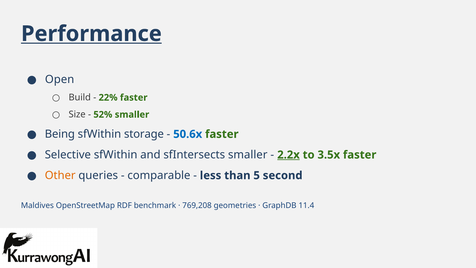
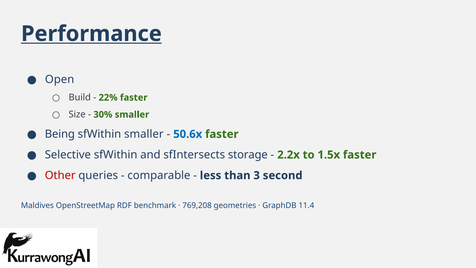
52%: 52% -> 30% (103, 114)
sfWithin storage: storage -> smaller (144, 134)
sfIntersects smaller: smaller -> storage (248, 155)
2.2x underline: present -> none (289, 155)
3.5x: 3.5x -> 1.5x (329, 155)
Other colour: orange -> red (60, 175)
5: 5 -> 3 (257, 175)
